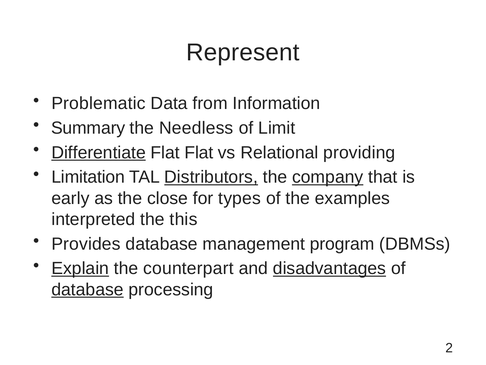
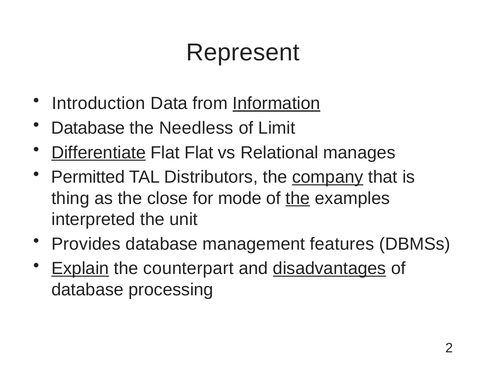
Problematic: Problematic -> Introduction (99, 103)
Information underline: none -> present (276, 103)
Summary: Summary -> Database (88, 128)
providing: providing -> manages (359, 152)
Limitation: Limitation -> Permitted (88, 177)
Distributors underline: present -> none (211, 177)
early: early -> thing (70, 198)
types: types -> mode (240, 198)
the underline: none -> present (298, 198)
this: this -> unit (184, 219)
program: program -> features (342, 244)
database underline: present -> none (88, 289)
